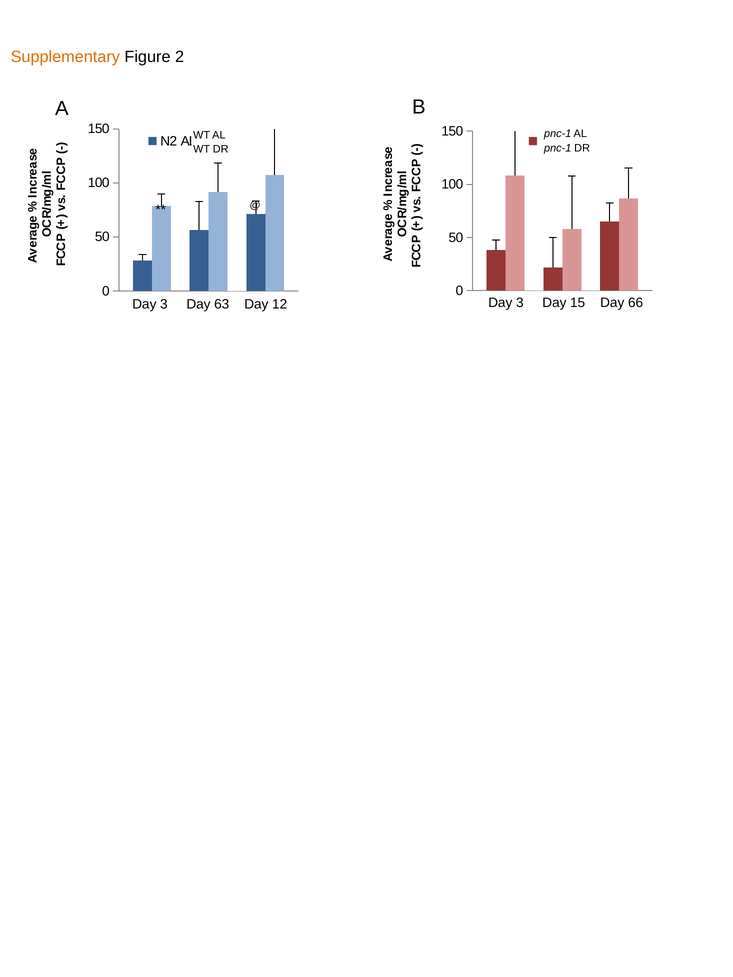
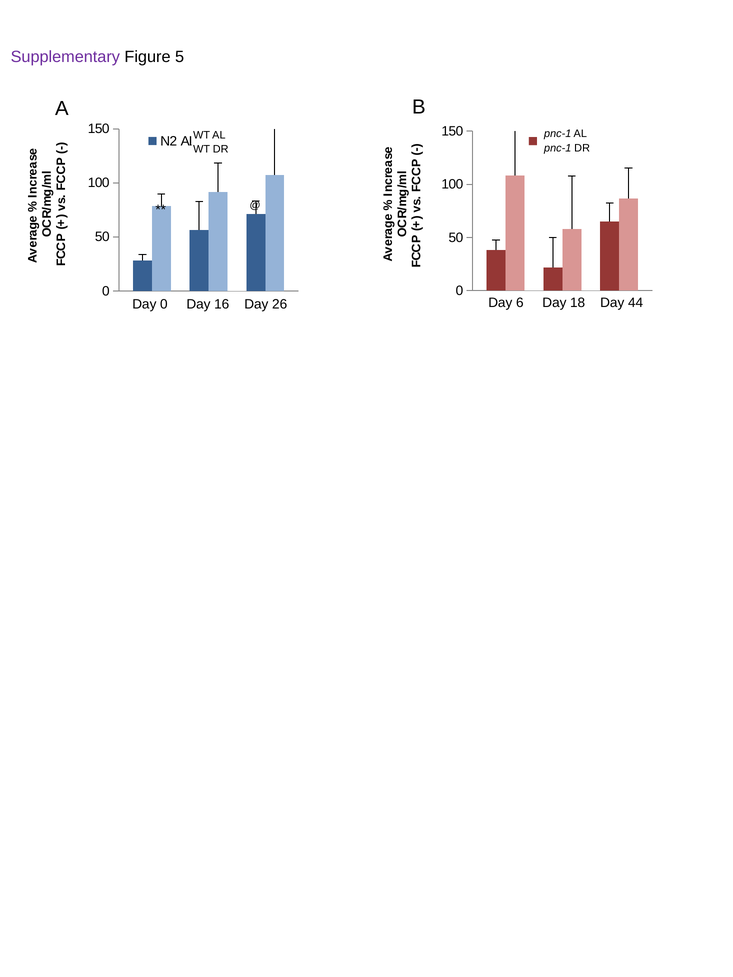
Supplementary colour: orange -> purple (65, 57)
2: 2 -> 5 (180, 57)
3: 3 -> 6 (520, 303)
15: 15 -> 18 (578, 303)
66: 66 -> 44 (636, 303)
3: 3 -> 0 (164, 304)
63: 63 -> 16 (222, 304)
12: 12 -> 26 (280, 304)
